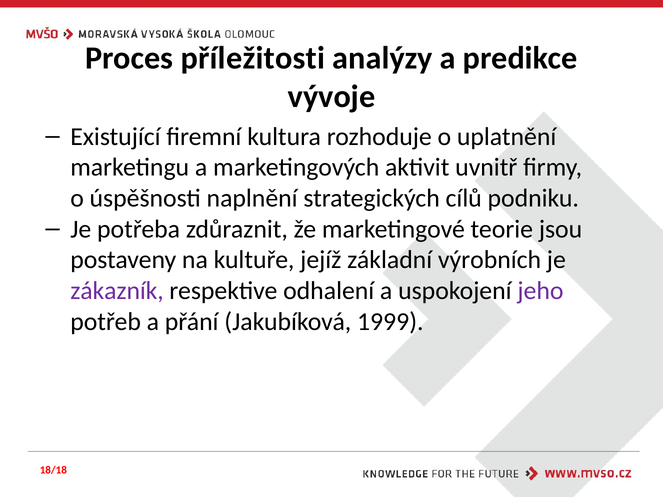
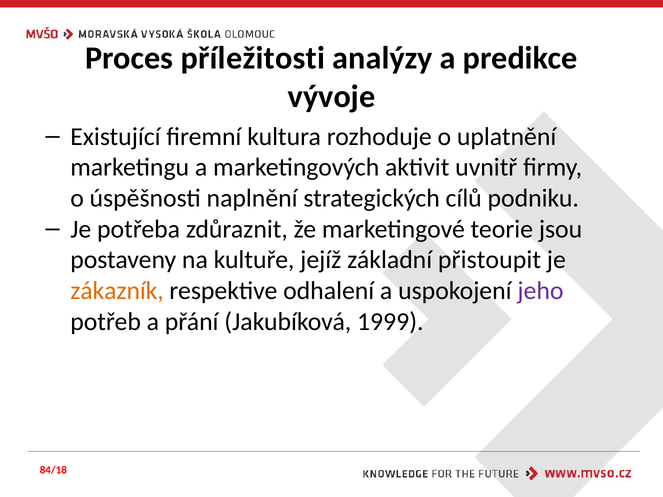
výrobních: výrobních -> přistoupit (489, 260)
zákazník colour: purple -> orange (117, 291)
18/18: 18/18 -> 84/18 (53, 470)
